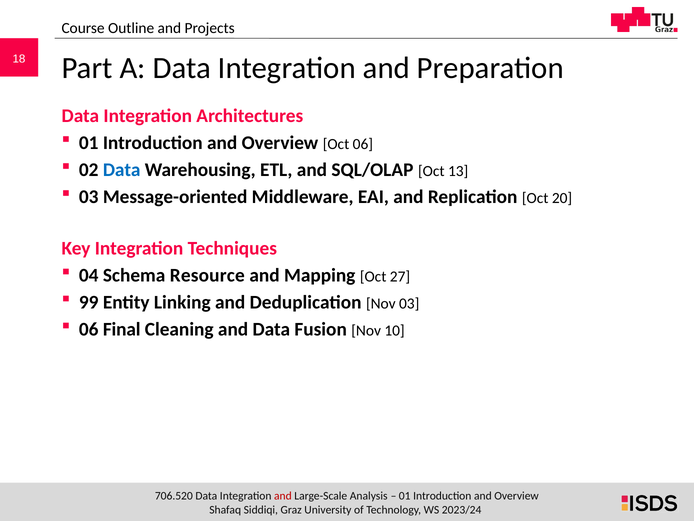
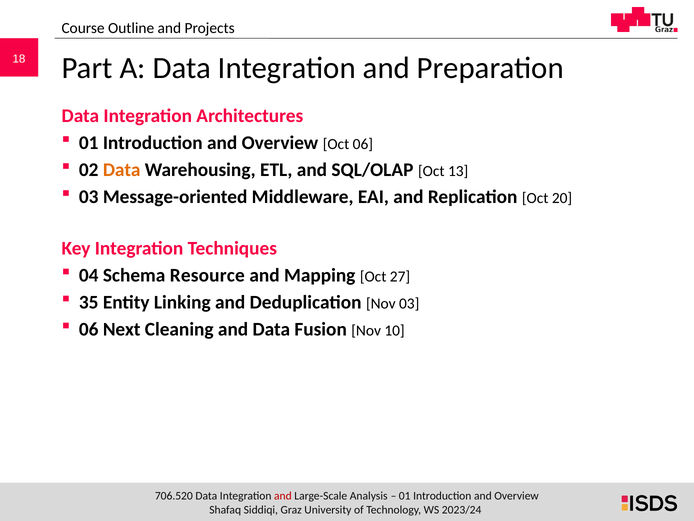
Data colour: blue -> orange (122, 170)
99: 99 -> 35 (89, 302)
Final: Final -> Next (122, 329)
